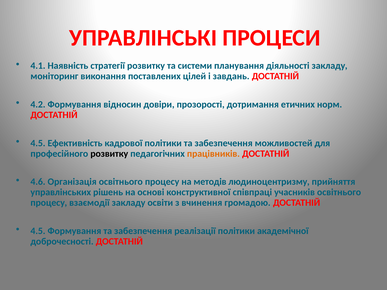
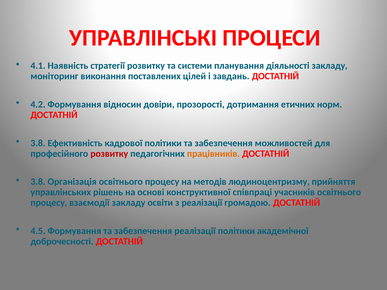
4.5: 4.5 -> 3.8 (38, 143)
розвитку colour: black -> red (109, 154)
4.6: 4.6 -> 3.8 (38, 182)
з вчинення: вчинення -> реалізації (202, 203)
